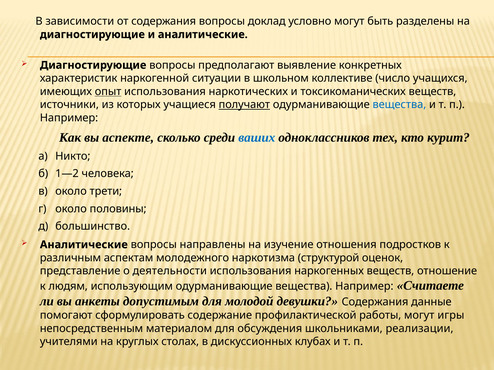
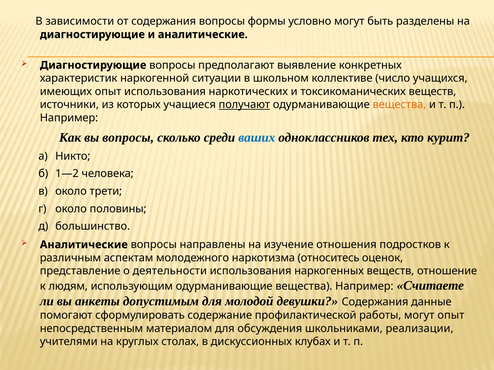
доклад: доклад -> формы (267, 21)
опыт underline: present -> none (108, 92)
вещества colour: blue -> orange (399, 105)
вы аспекте: аспекте -> вопросы (128, 138)
структурой: структурой -> относитесь (329, 258)
могут игры: игры -> опыт (451, 316)
